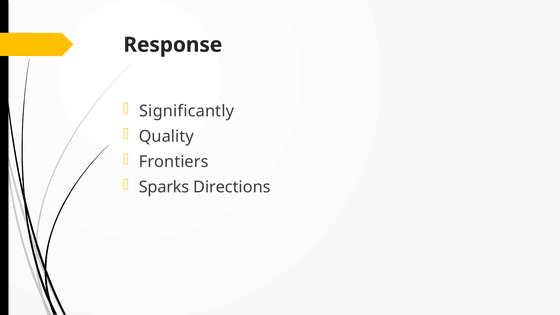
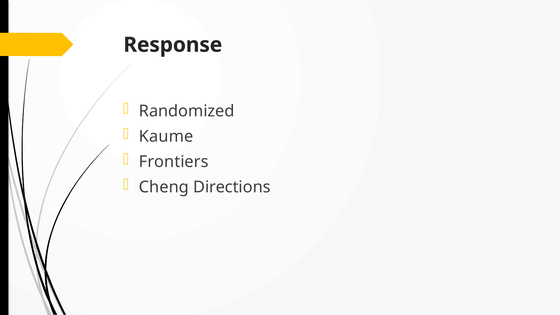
Significantly: Significantly -> Randomized (187, 111)
Quality: Quality -> Kaume (166, 136)
Sparks: Sparks -> Cheng (164, 187)
